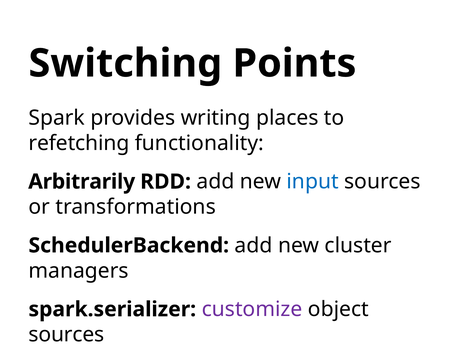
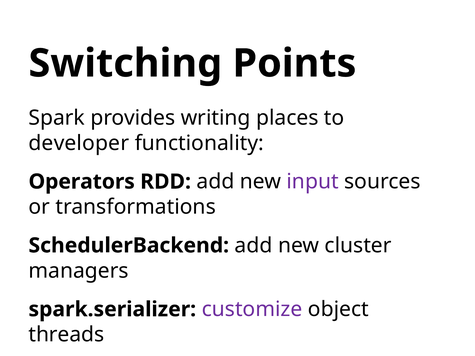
refetching: refetching -> developer (79, 143)
Arbitrarily: Arbitrarily -> Operators (82, 182)
input colour: blue -> purple (313, 182)
sources: sources -> threads (66, 335)
